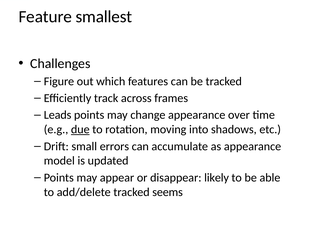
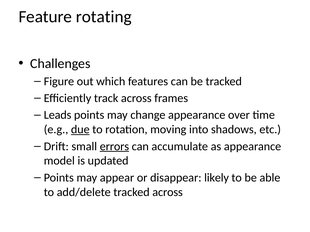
smallest: smallest -> rotating (104, 17)
errors underline: none -> present (114, 147)
tracked seems: seems -> across (168, 192)
